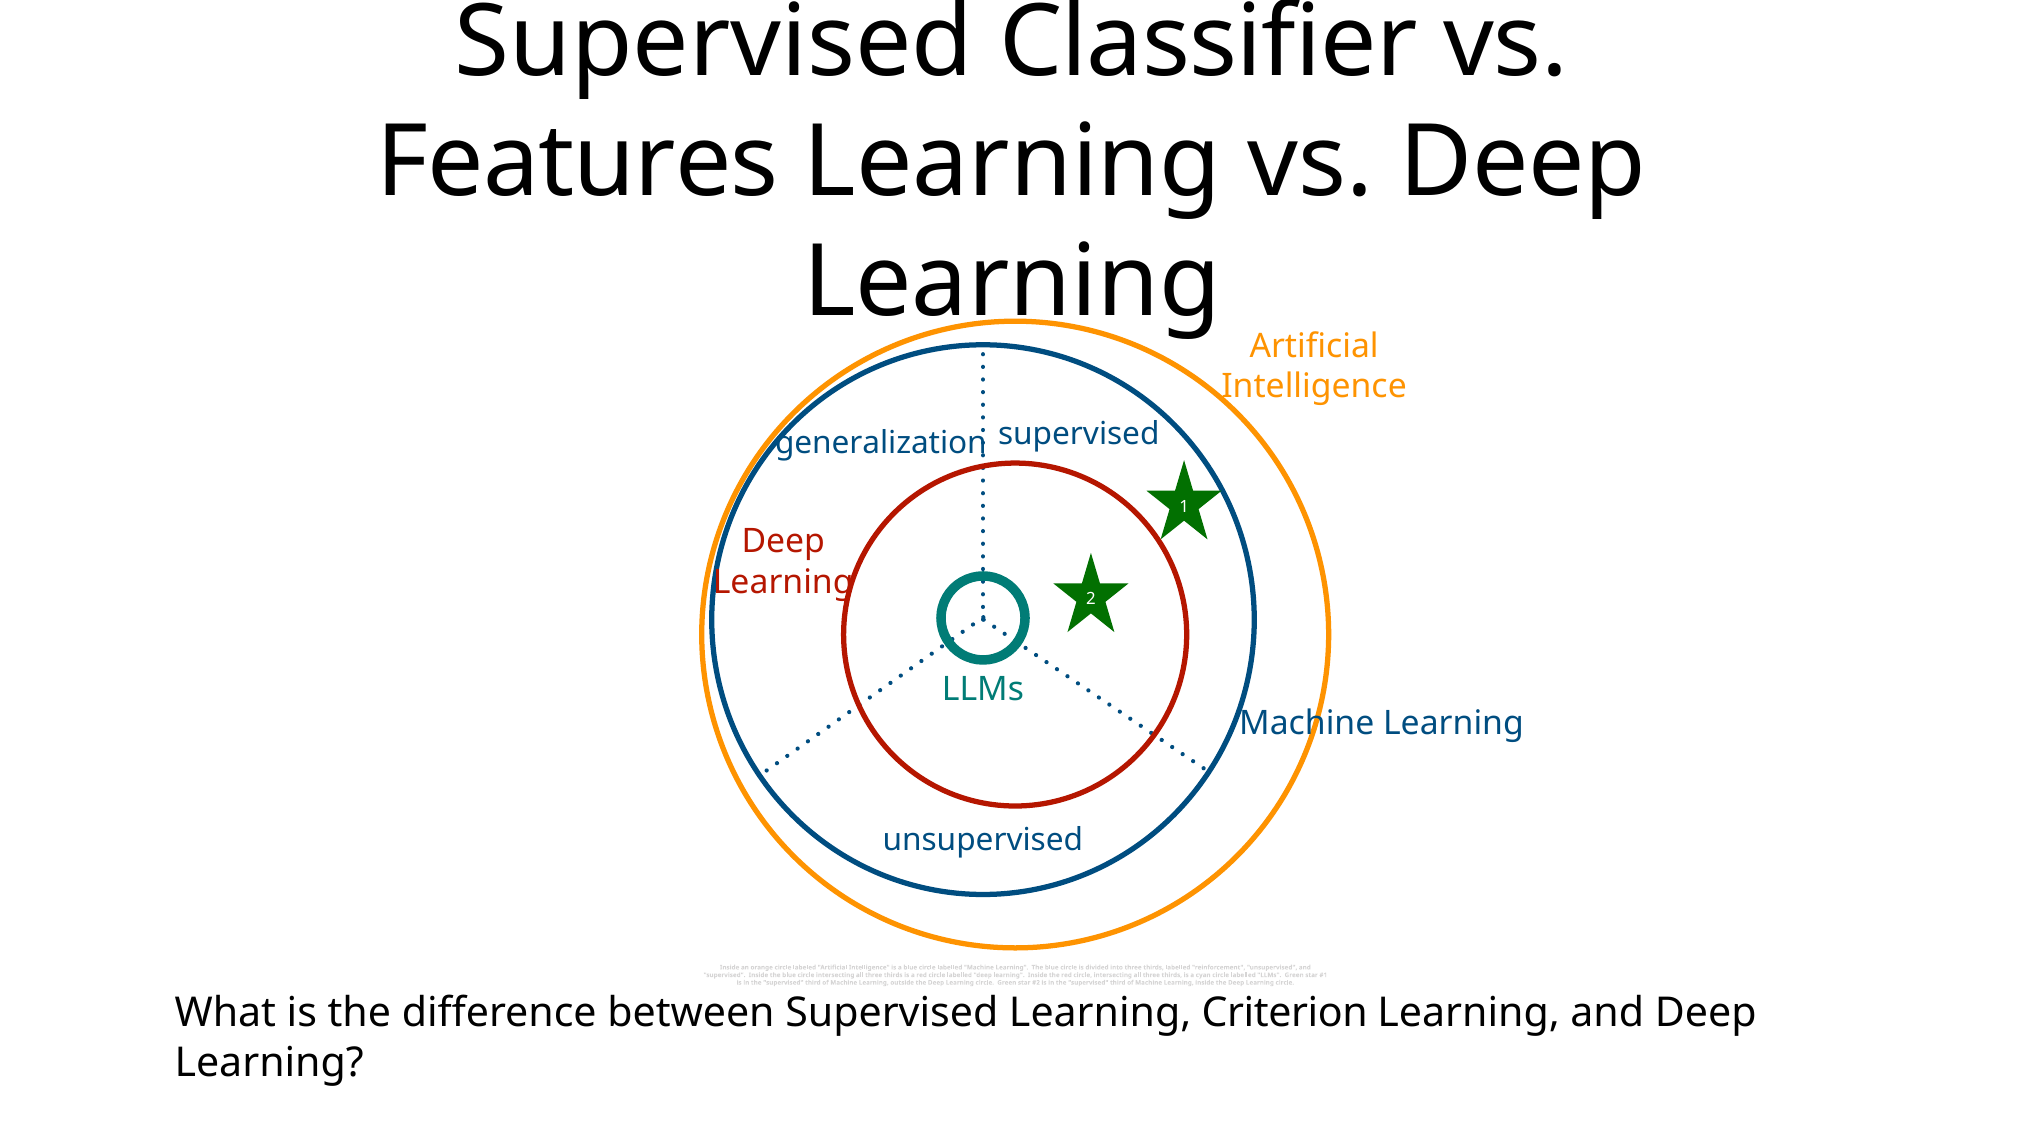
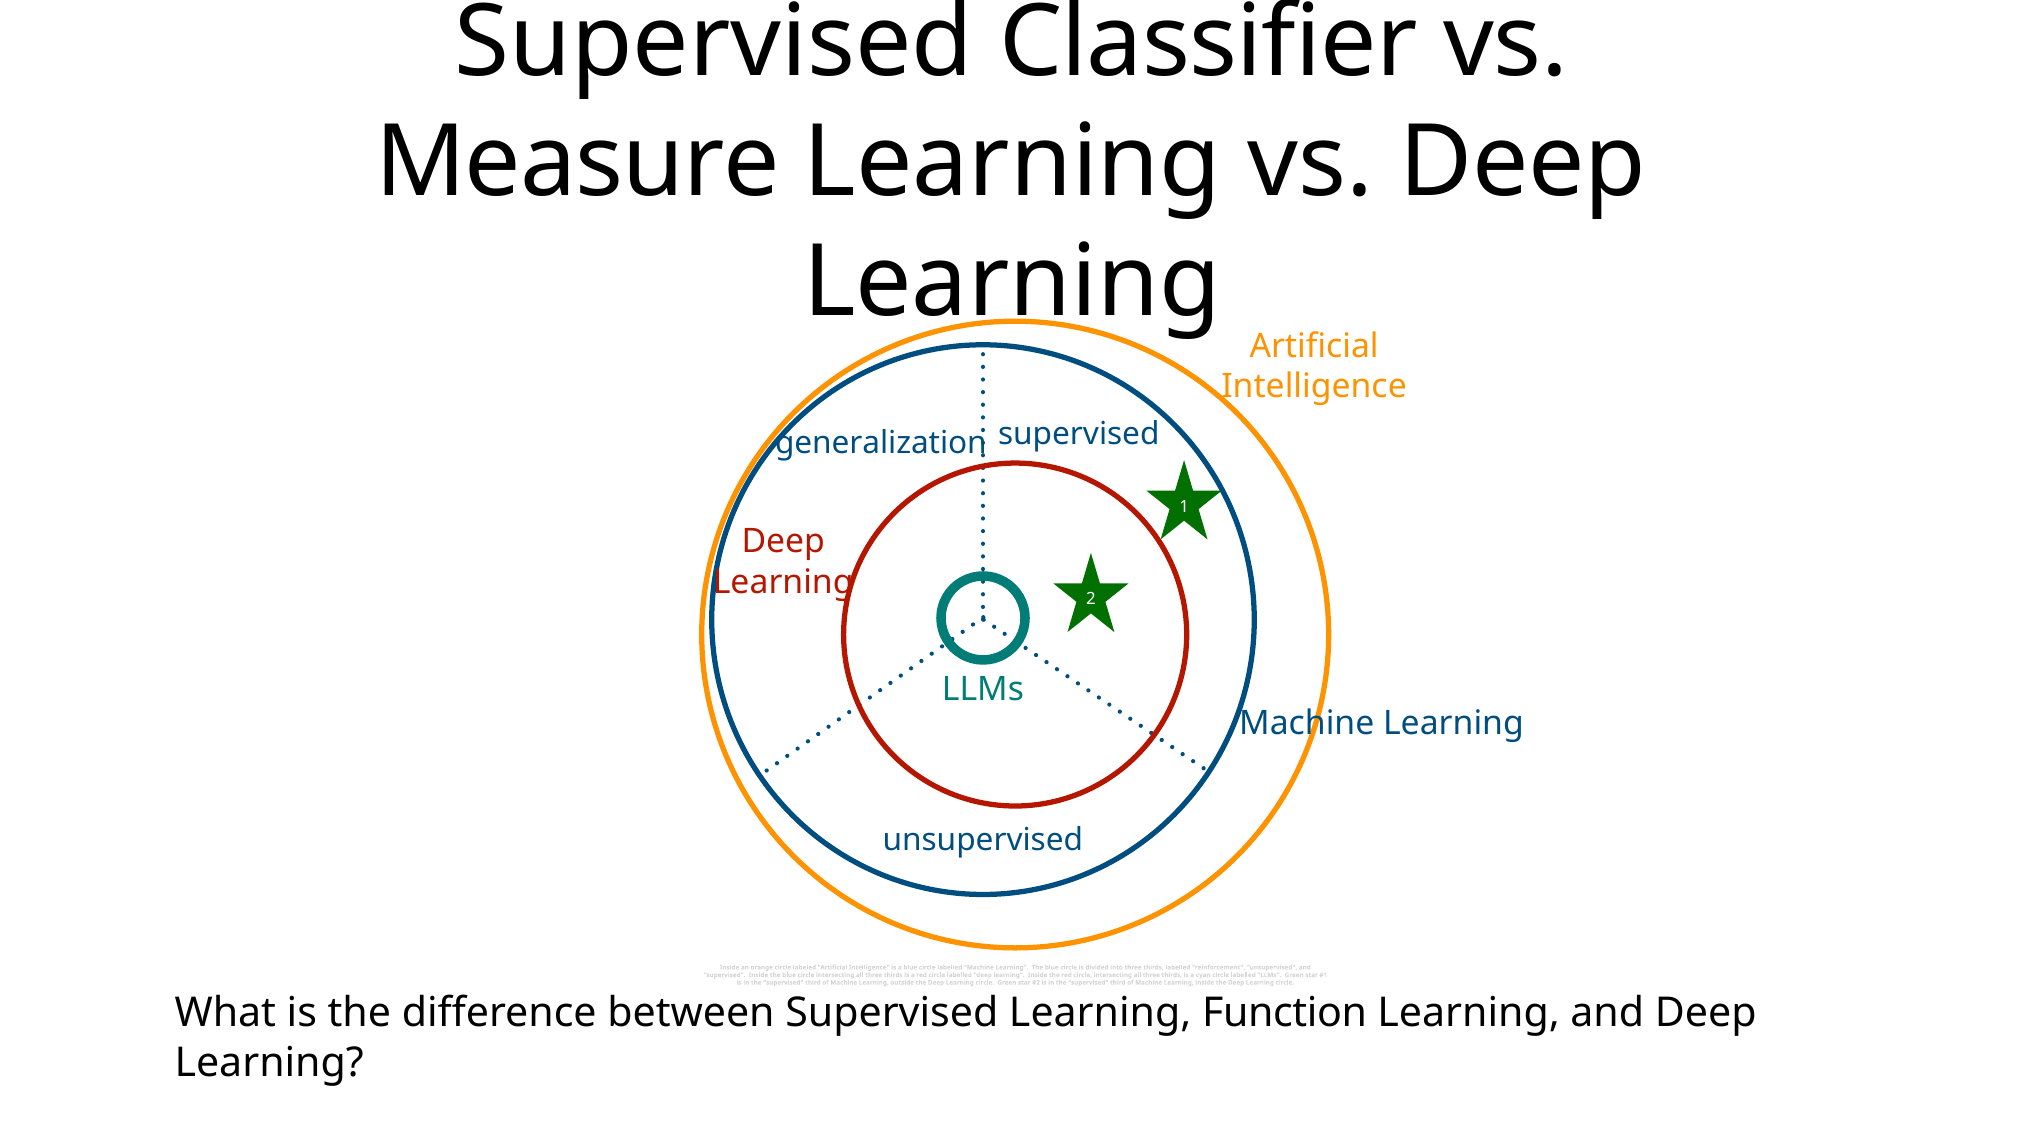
Features: Features -> Measure (578, 163)
Criterion: Criterion -> Function (1285, 1014)
